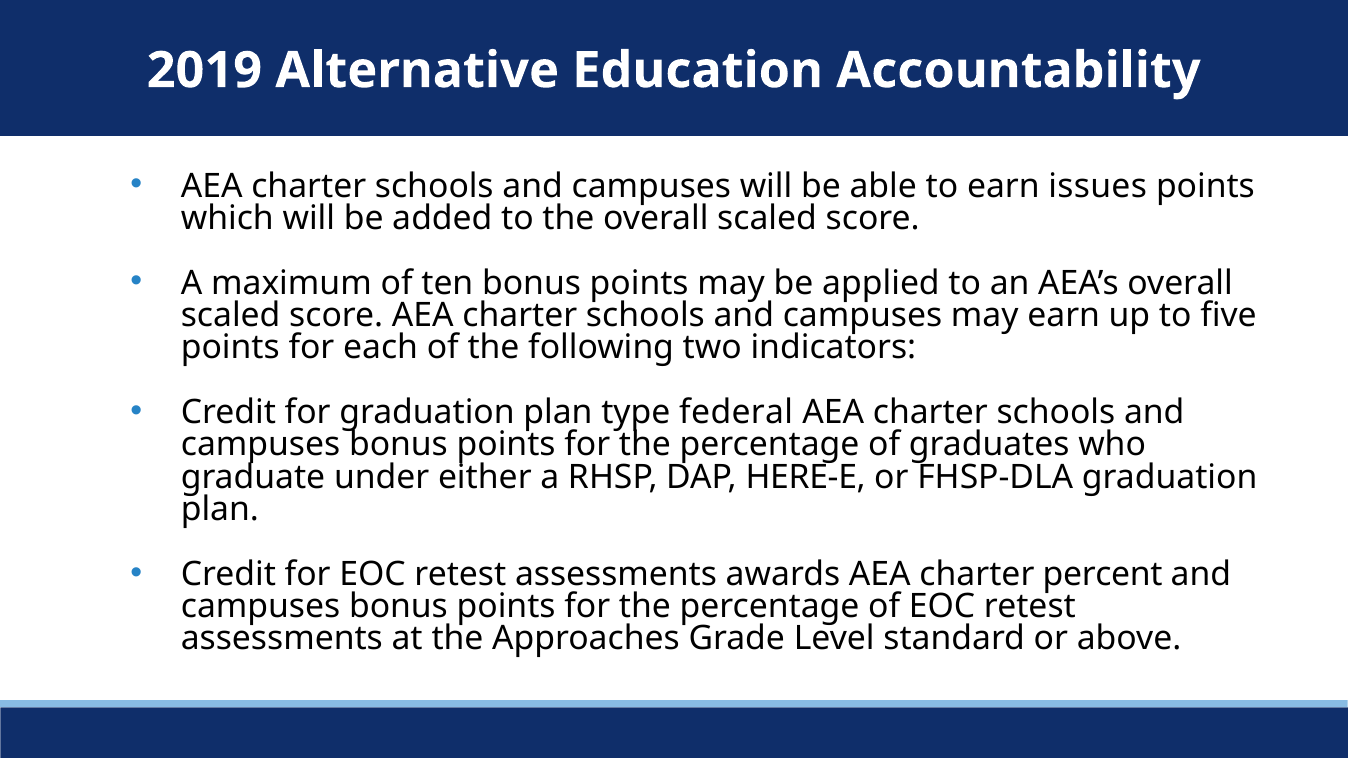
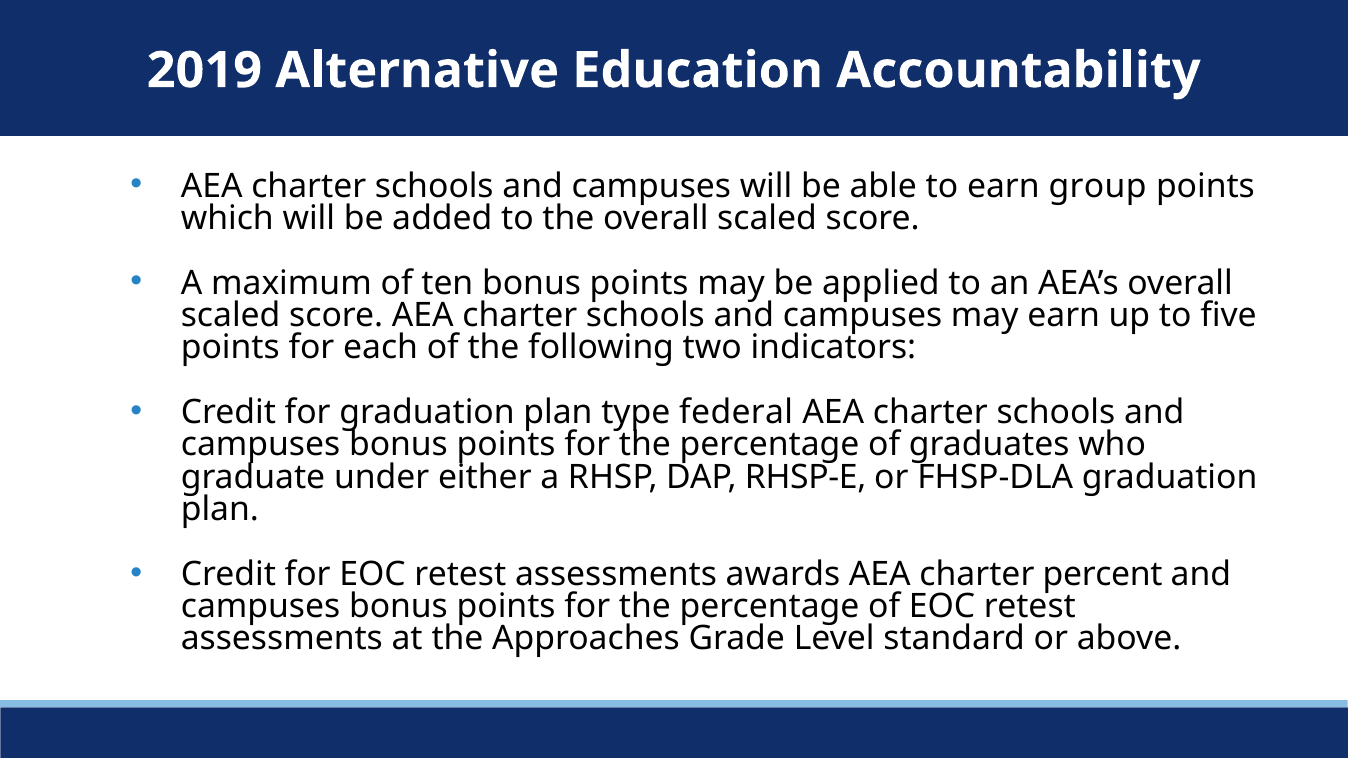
issues: issues -> group (1098, 186)
HERE-E: HERE-E -> RHSP-E (806, 477)
